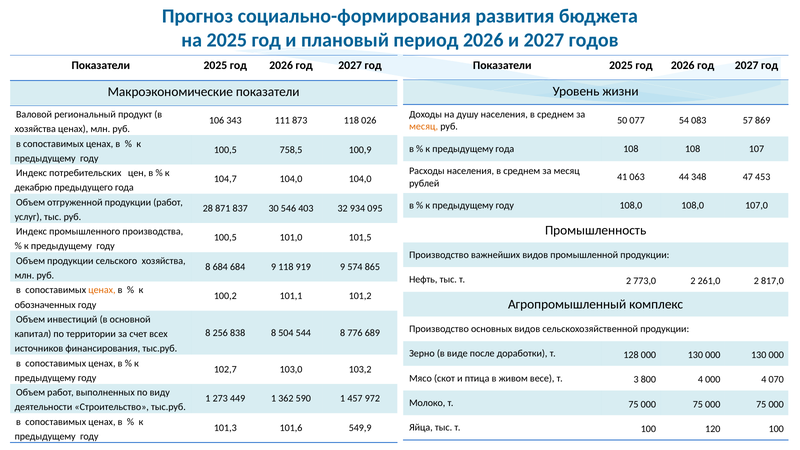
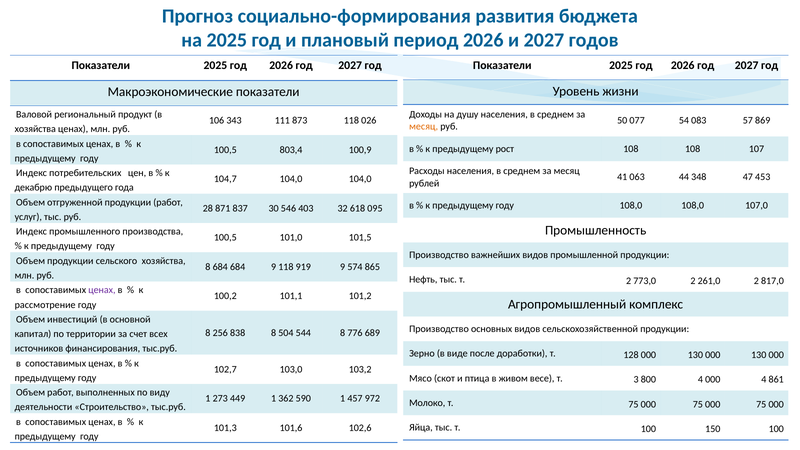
предыдущему года: года -> рост (505, 149)
758,5: 758,5 -> 803,4 (291, 150)
934: 934 -> 618 (357, 208)
ценах colour: orange -> purple (102, 290)
обозначенных: обозначенных -> рассмотрение (45, 305)
070: 070 -> 861 (776, 380)
120: 120 -> 150 (713, 429)
549,9: 549,9 -> 102,6 (360, 428)
